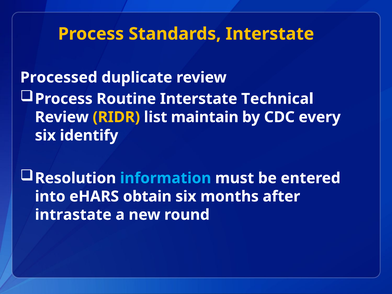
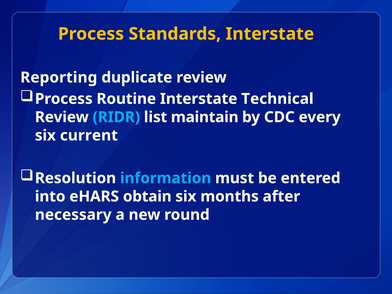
Processed: Processed -> Reporting (59, 77)
RIDR colour: yellow -> light blue (116, 117)
identify: identify -> current (89, 135)
intrastate: intrastate -> necessary (73, 215)
